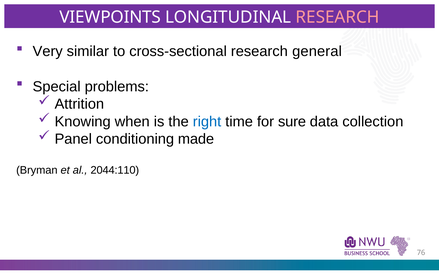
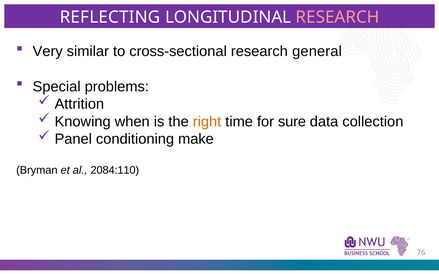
VIEWPOINTS: VIEWPOINTS -> REFLECTING (110, 17)
right colour: blue -> orange (207, 122)
made: made -> make (196, 139)
2044:110: 2044:110 -> 2084:110 (115, 171)
